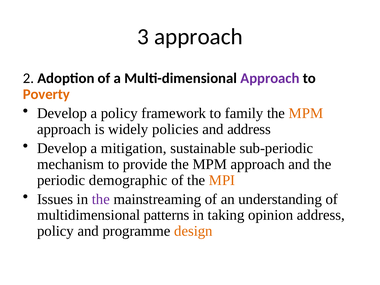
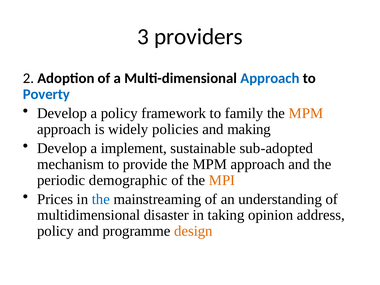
3 approach: approach -> providers (198, 37)
Approach colour: purple -> blue (270, 78)
Poverty colour: orange -> blue (46, 94)
and address: address -> making (249, 129)
mitigation: mitigation -> implement (134, 148)
sub-periodic: sub-periodic -> sub-adopted (276, 148)
Issues: Issues -> Prices (55, 199)
the colour: purple -> blue (101, 199)
patterns: patterns -> disaster (166, 215)
